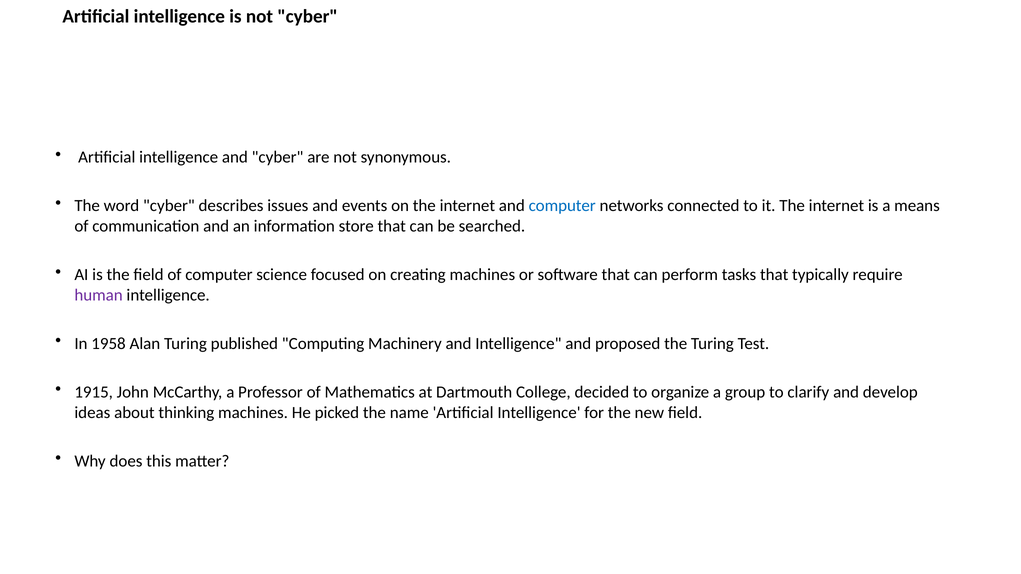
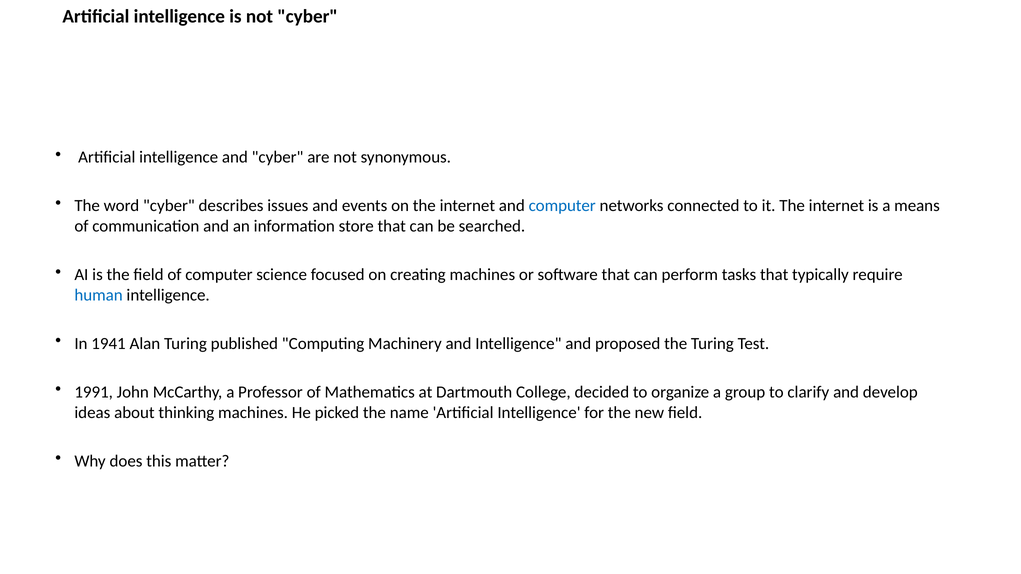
human colour: purple -> blue (99, 295)
1958: 1958 -> 1941 (109, 344)
1915: 1915 -> 1991 (94, 392)
